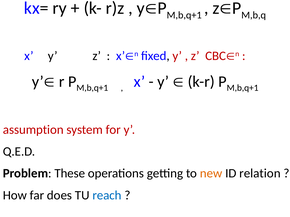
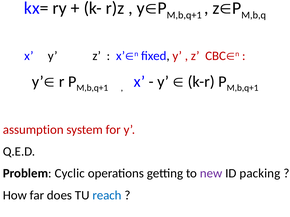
These: These -> Cyclic (70, 174)
new colour: orange -> purple (211, 174)
relation: relation -> packing (260, 174)
